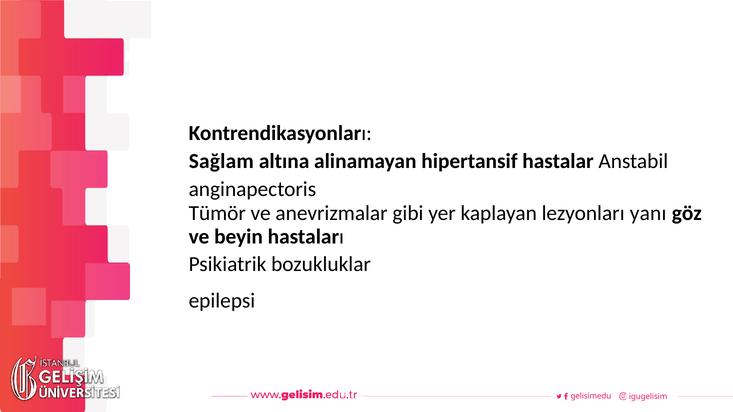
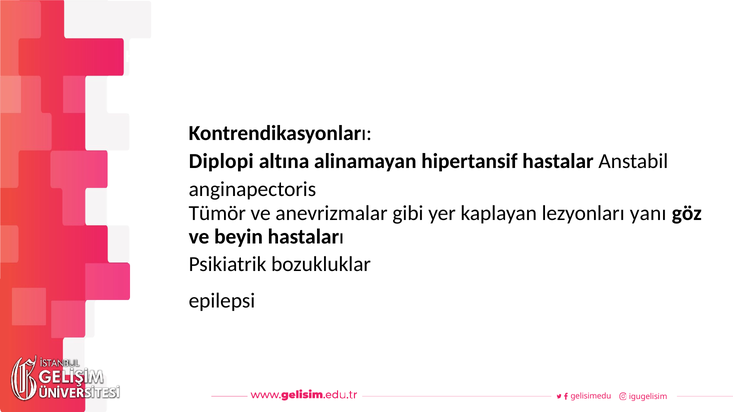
Sağlam: Sağlam -> Diplopi (221, 161)
